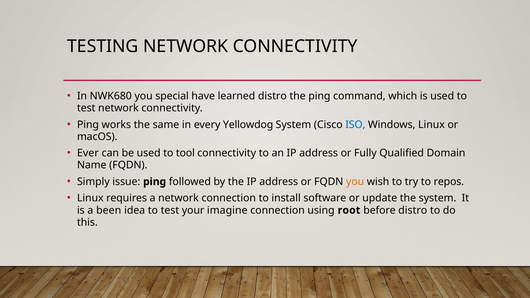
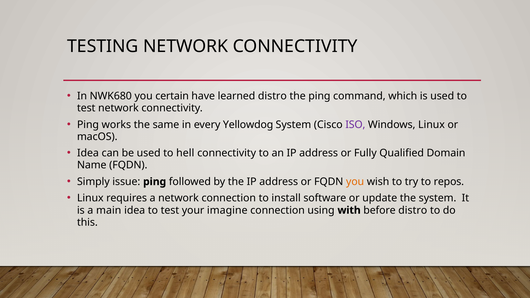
special: special -> certain (172, 96)
ISO colour: blue -> purple (355, 125)
Ever: Ever -> Idea (88, 153)
tool: tool -> hell (185, 153)
been: been -> main (109, 210)
root: root -> with (349, 210)
